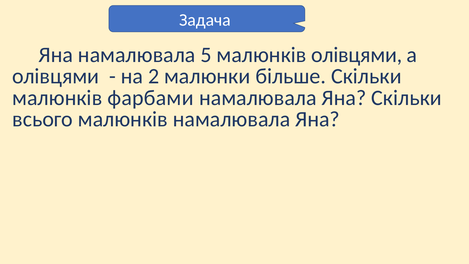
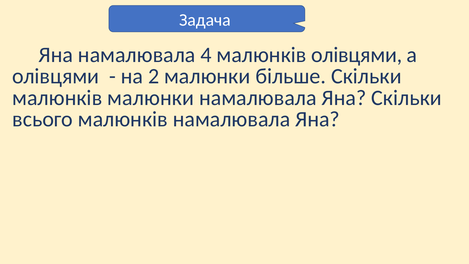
5: 5 -> 4 (206, 55)
малюнків фарбами: фарбами -> малюнки (151, 98)
